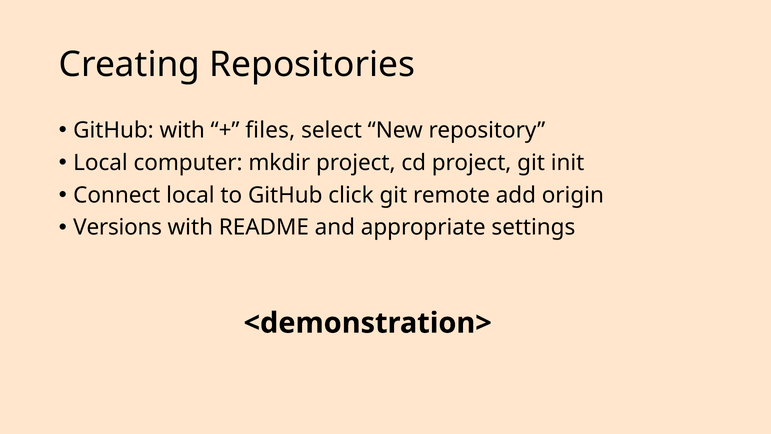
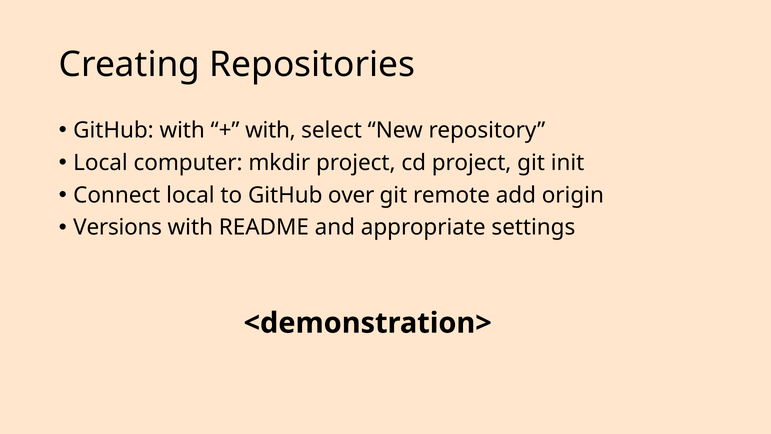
files: files -> with (270, 130)
click: click -> over (351, 195)
